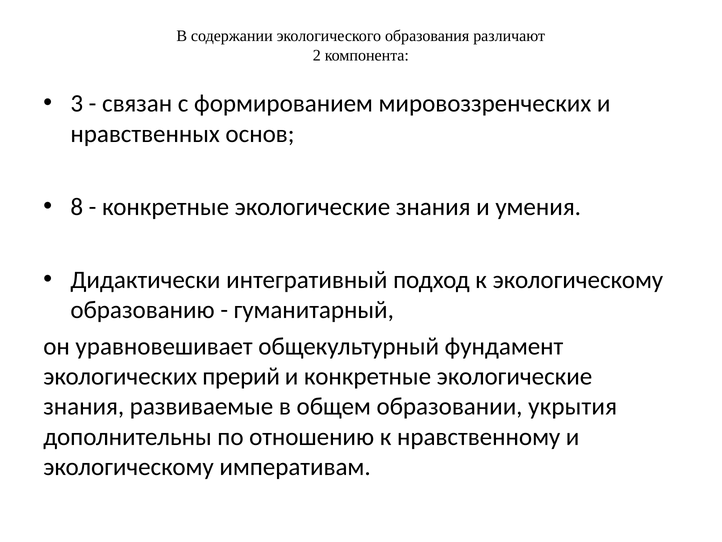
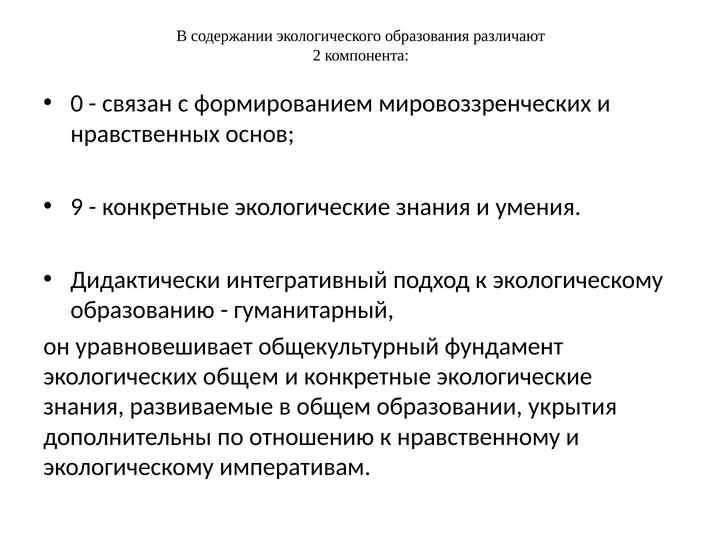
3: 3 -> 0 (77, 104)
8: 8 -> 9 (77, 207)
экологических прерий: прерий -> общем (241, 376)
